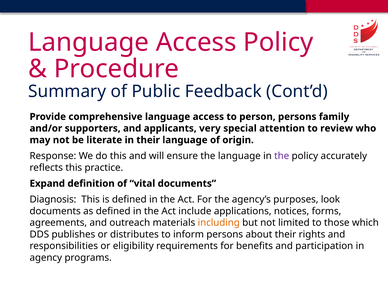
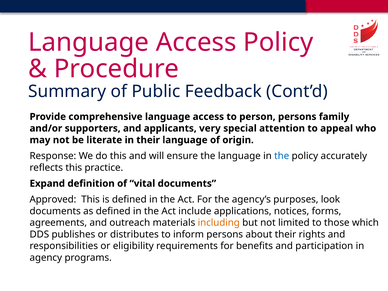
review: review -> appeal (337, 128)
the colour: purple -> blue (282, 156)
Diagnosis: Diagnosis -> Approved (53, 199)
